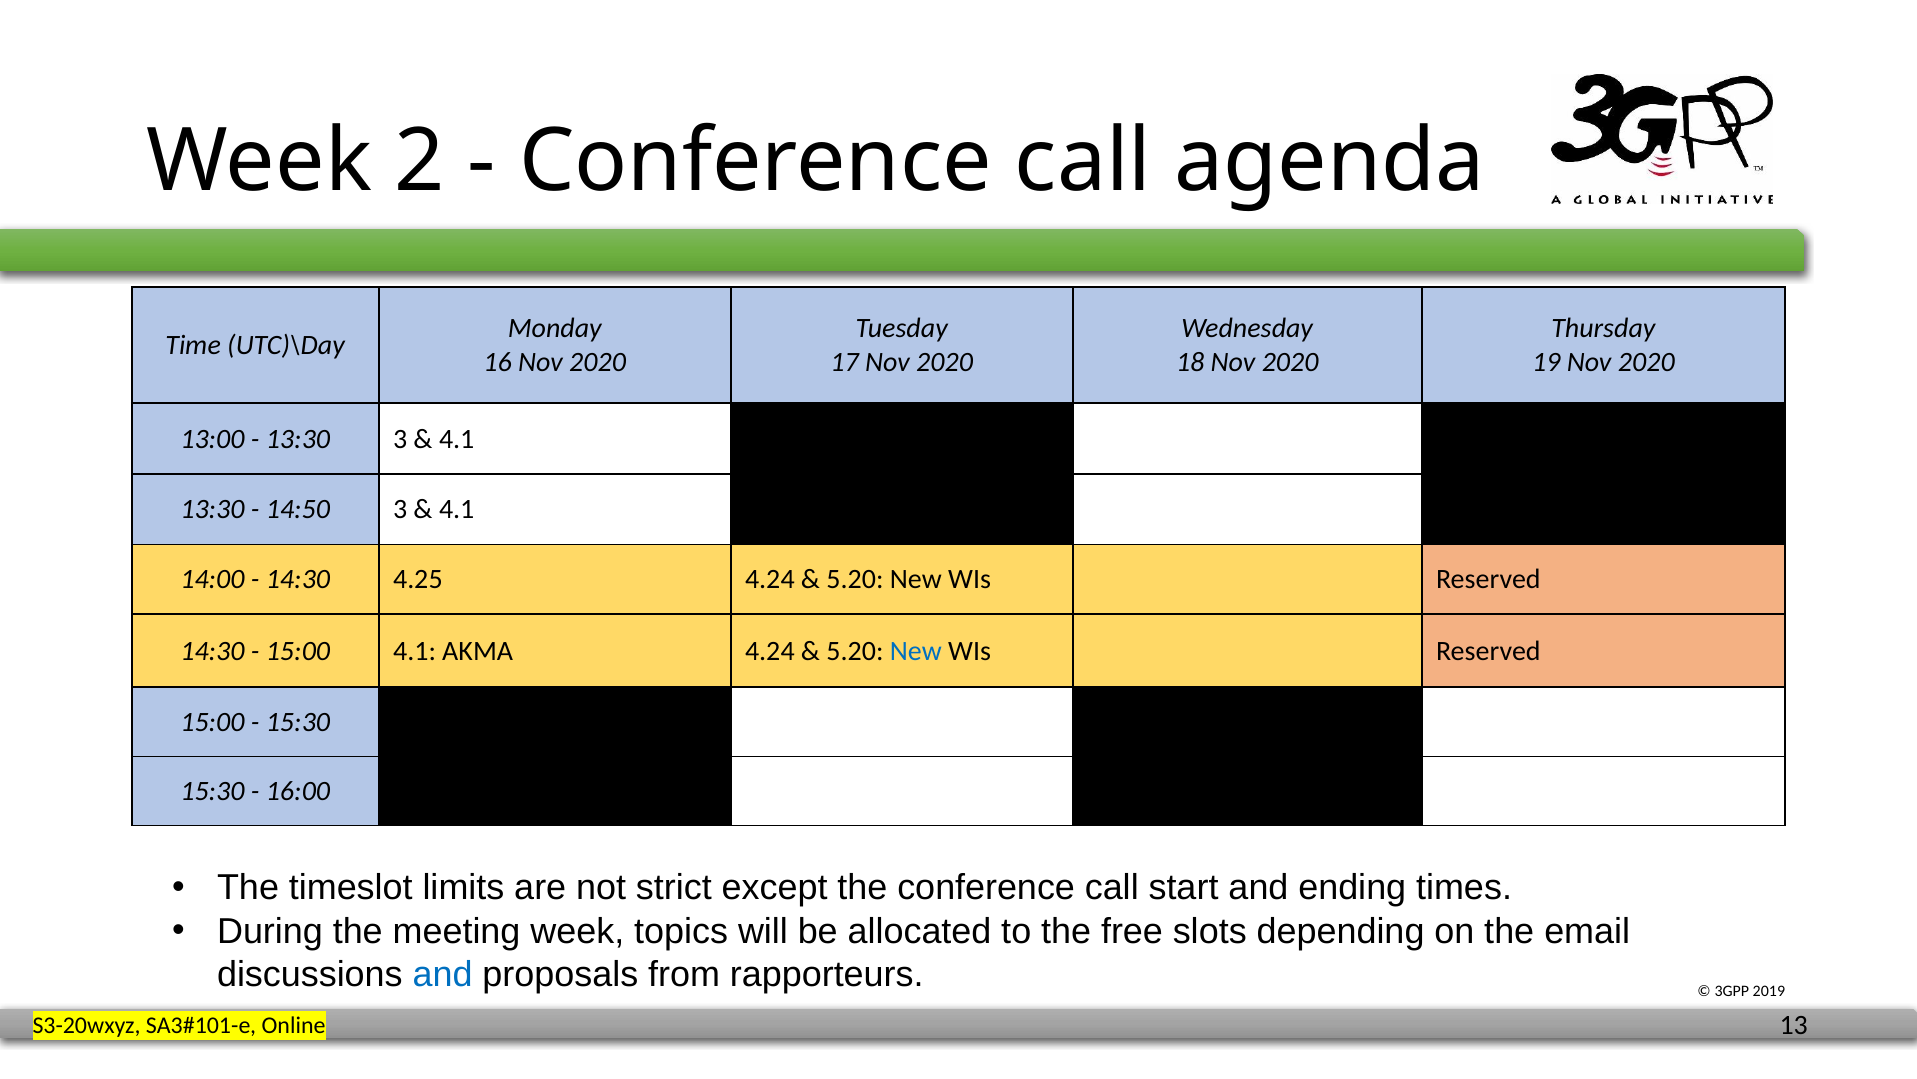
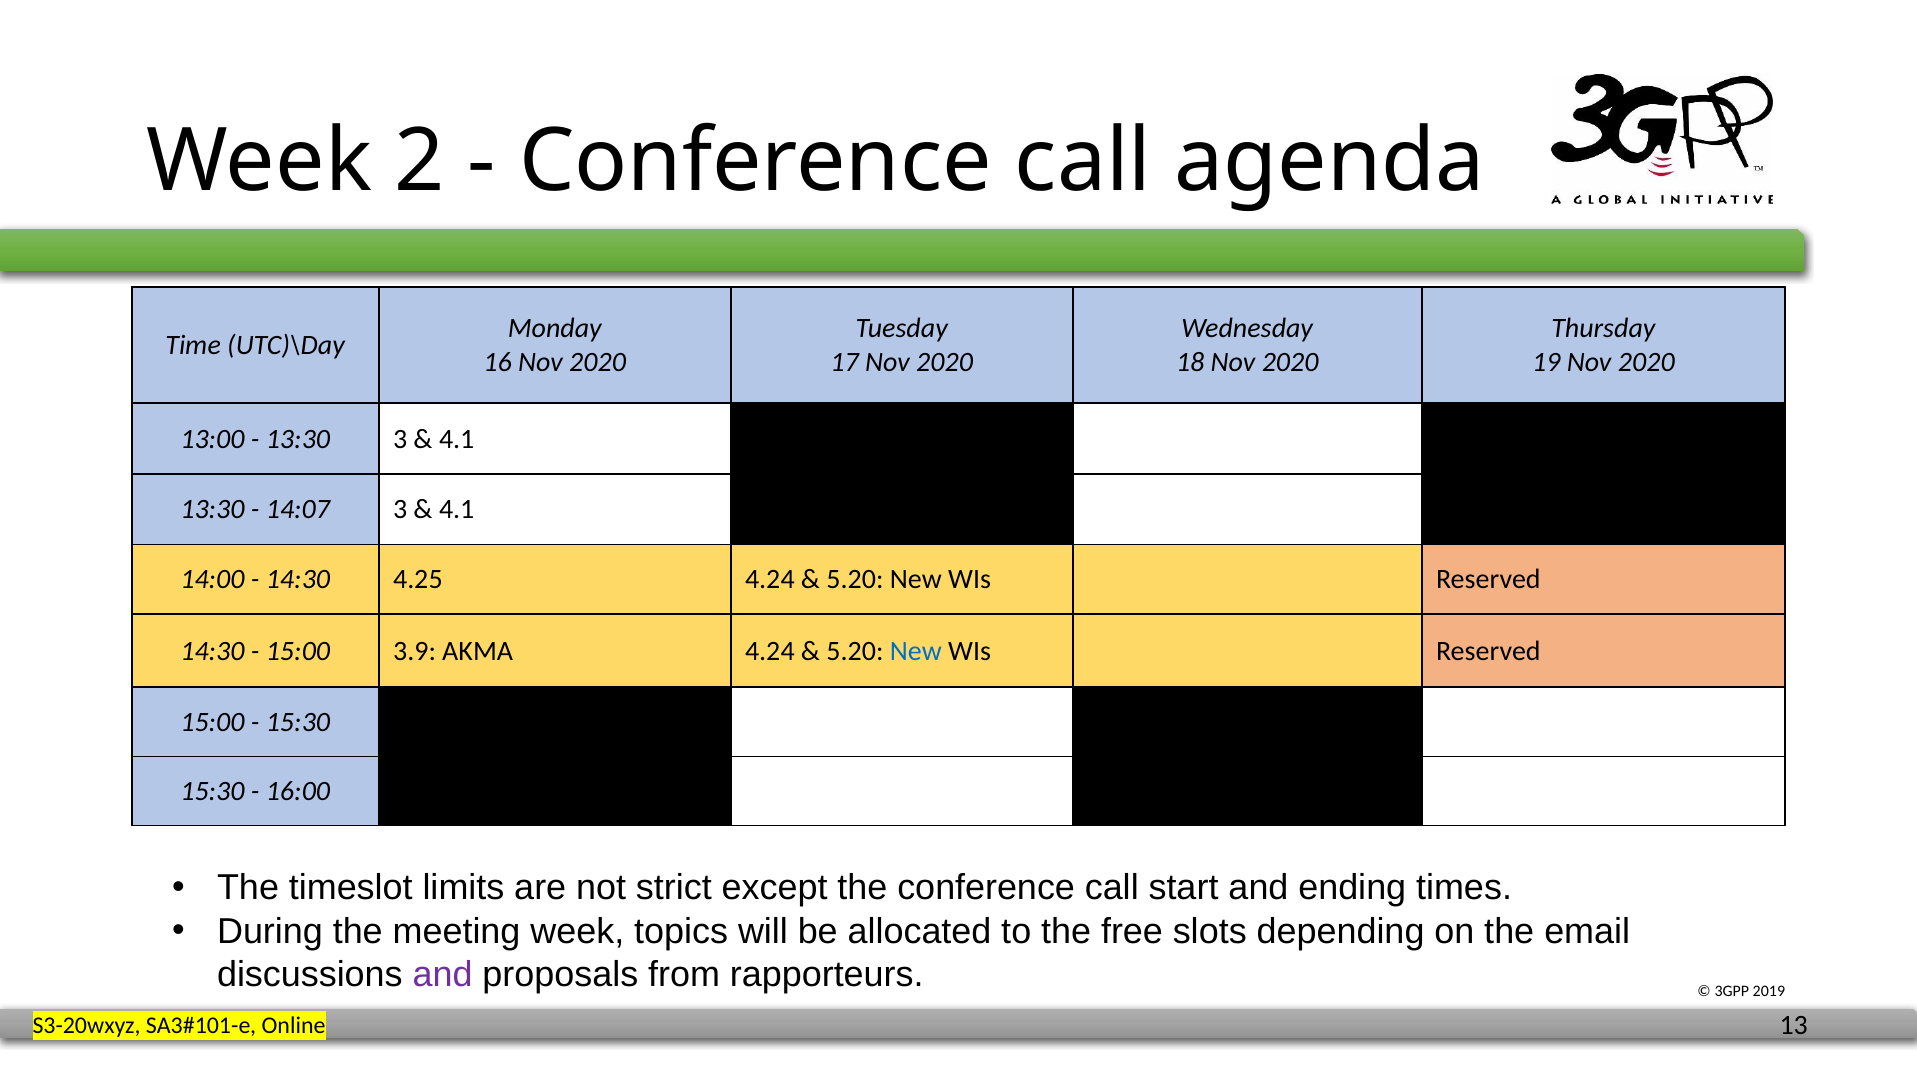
14:50: 14:50 -> 14:07 (298, 509)
15:00 4.1: 4.1 -> 3.9 (415, 650)
and colour: blue -> purple (443, 974)
